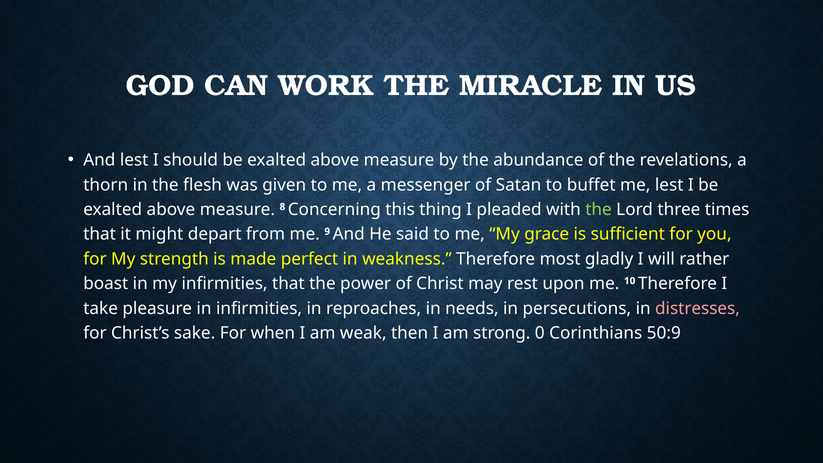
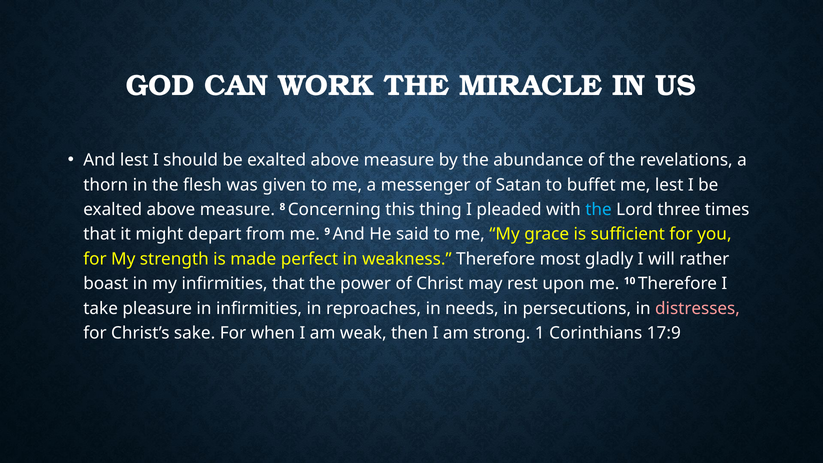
the colour: light green -> light blue (599, 210)
0: 0 -> 1 (540, 333)
50:9: 50:9 -> 17:9 (664, 333)
